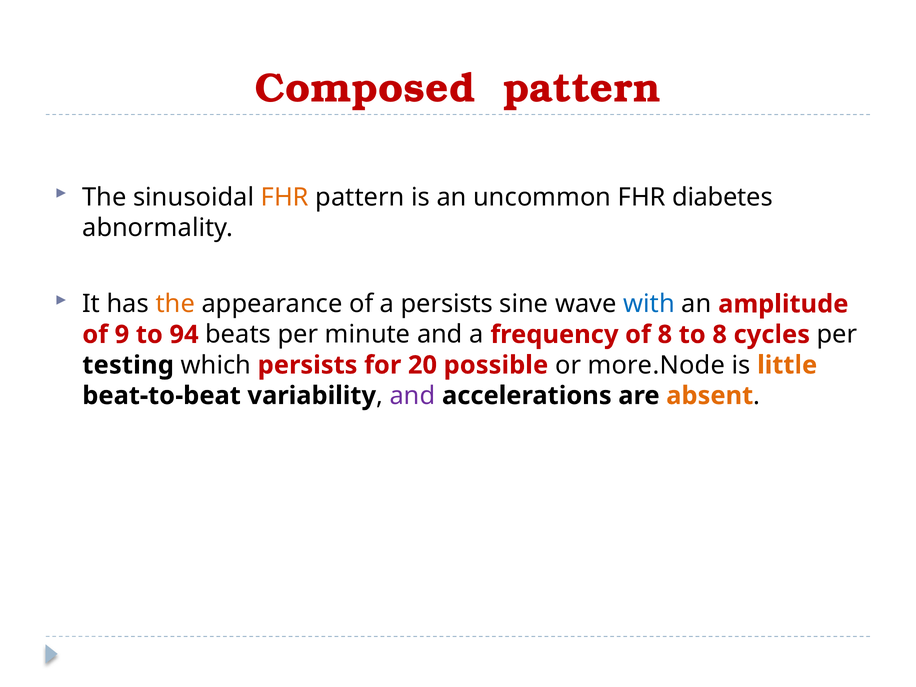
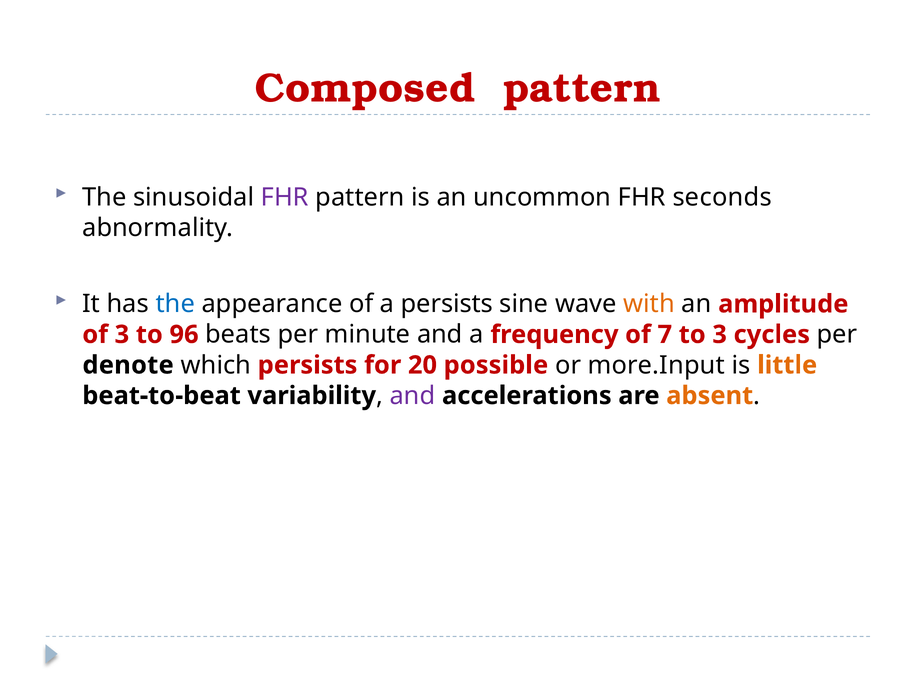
FHR colour: orange -> purple (285, 197)
diabetes: diabetes -> seconds (722, 197)
the colour: orange -> blue (175, 304)
with colour: blue -> orange (649, 304)
of 9: 9 -> 3 (122, 335)
94: 94 -> 96 (184, 335)
of 8: 8 -> 7 (665, 335)
to 8: 8 -> 3 (720, 335)
testing: testing -> denote (128, 365)
more.Node: more.Node -> more.Input (656, 365)
